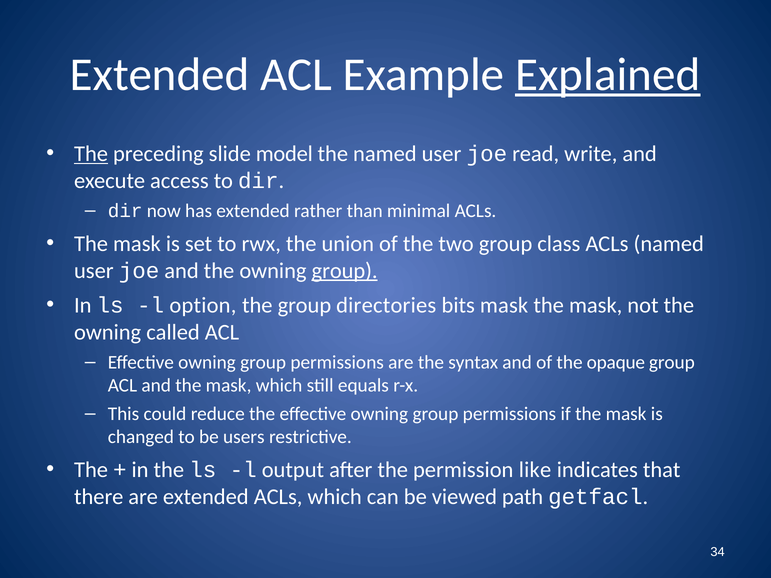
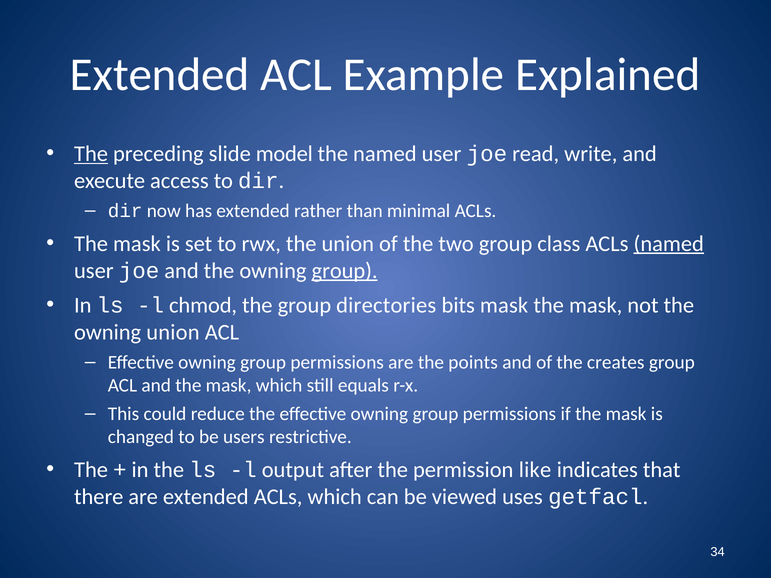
Explained underline: present -> none (608, 75)
named underline: none -> present (669, 244)
option: option -> chmod (203, 305)
owning called: called -> union (173, 332)
syntax: syntax -> points (473, 362)
opaque: opaque -> creates (616, 362)
path: path -> uses (522, 497)
